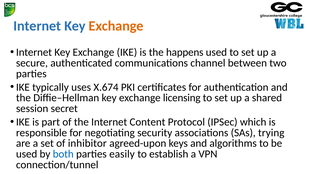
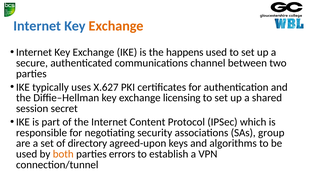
X.674: X.674 -> X.627 (106, 87)
trying: trying -> group (271, 133)
inhibitor: inhibitor -> directory (87, 143)
both colour: blue -> orange (63, 154)
easily: easily -> errors (122, 154)
